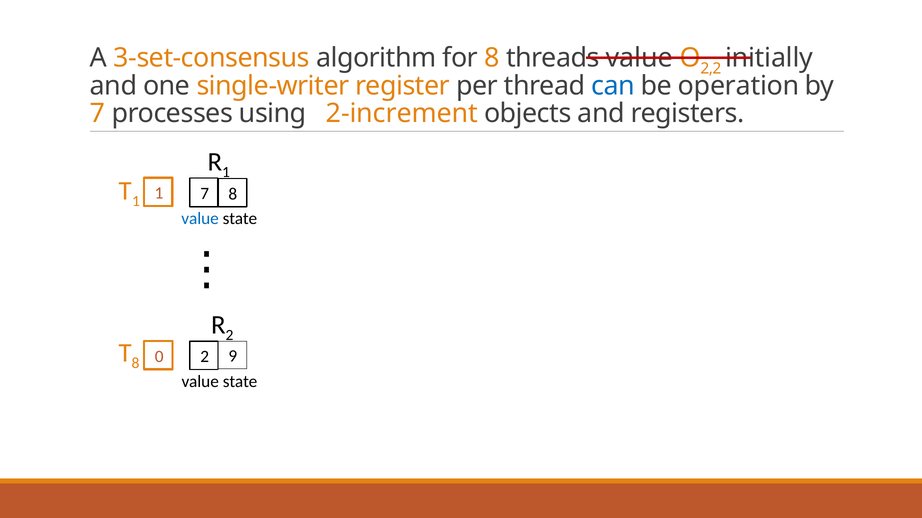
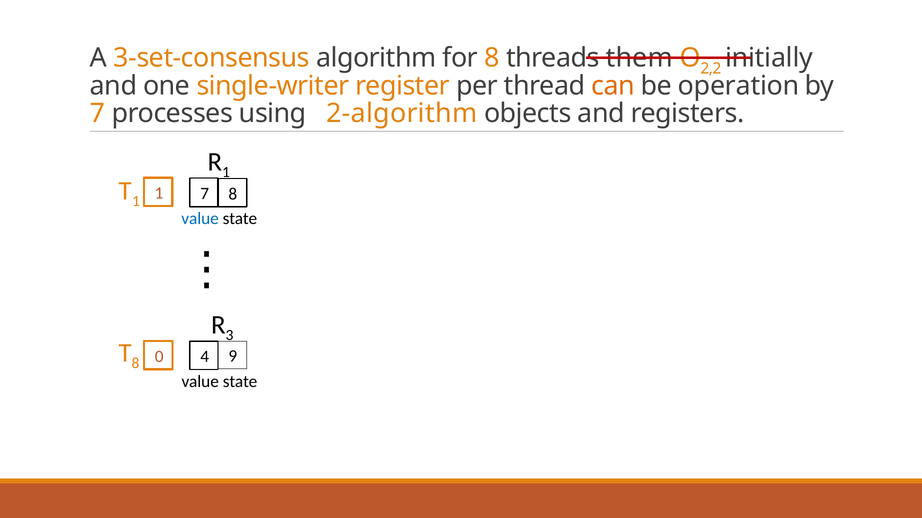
threads value: value -> them (639, 58)
can colour: blue -> orange (613, 86)
2-increment: 2-increment -> 2-algorithm (402, 114)
2: 2 -> 3 (230, 336)
8 2: 2 -> 4 (205, 357)
